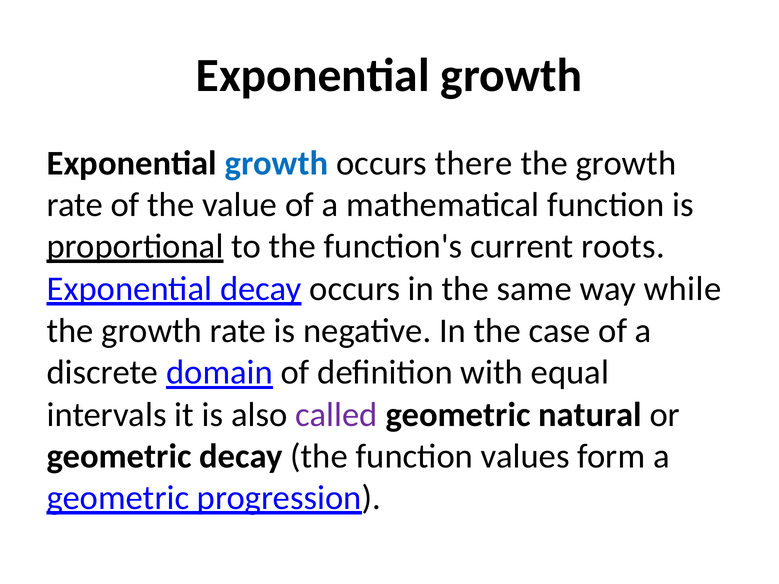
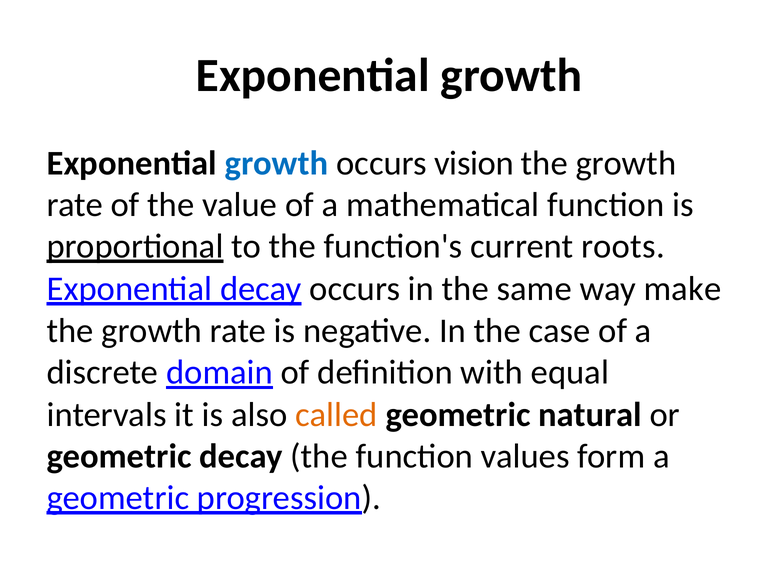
there: there -> vision (474, 163)
while: while -> make (683, 289)
called colour: purple -> orange (336, 415)
